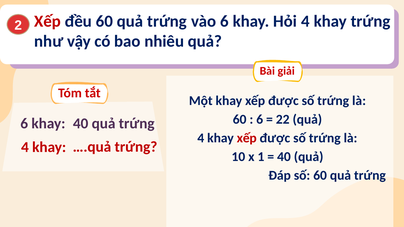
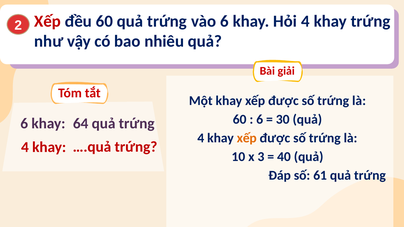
22: 22 -> 30 (283, 119)
khay 40: 40 -> 64 (81, 124)
xếp colour: red -> orange (247, 138)
1: 1 -> 3 (261, 157)
số 60: 60 -> 61 (320, 176)
